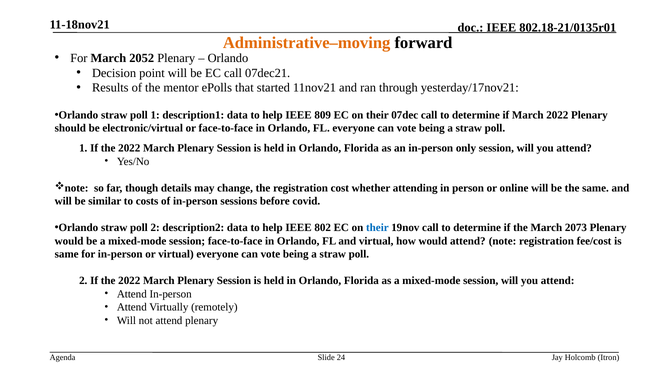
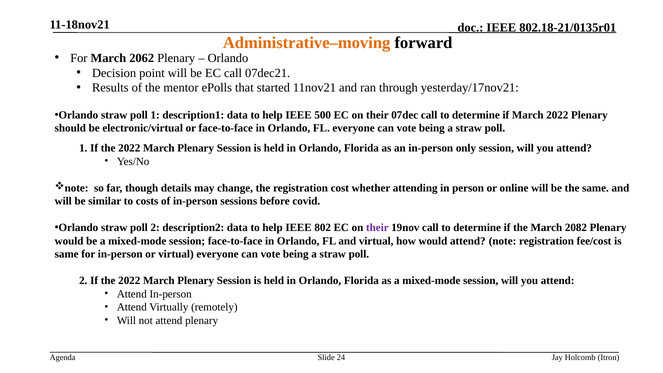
2052: 2052 -> 2062 (142, 58)
809: 809 -> 500 (323, 115)
their colour: blue -> purple (377, 228)
2073: 2073 -> 2082 (576, 228)
